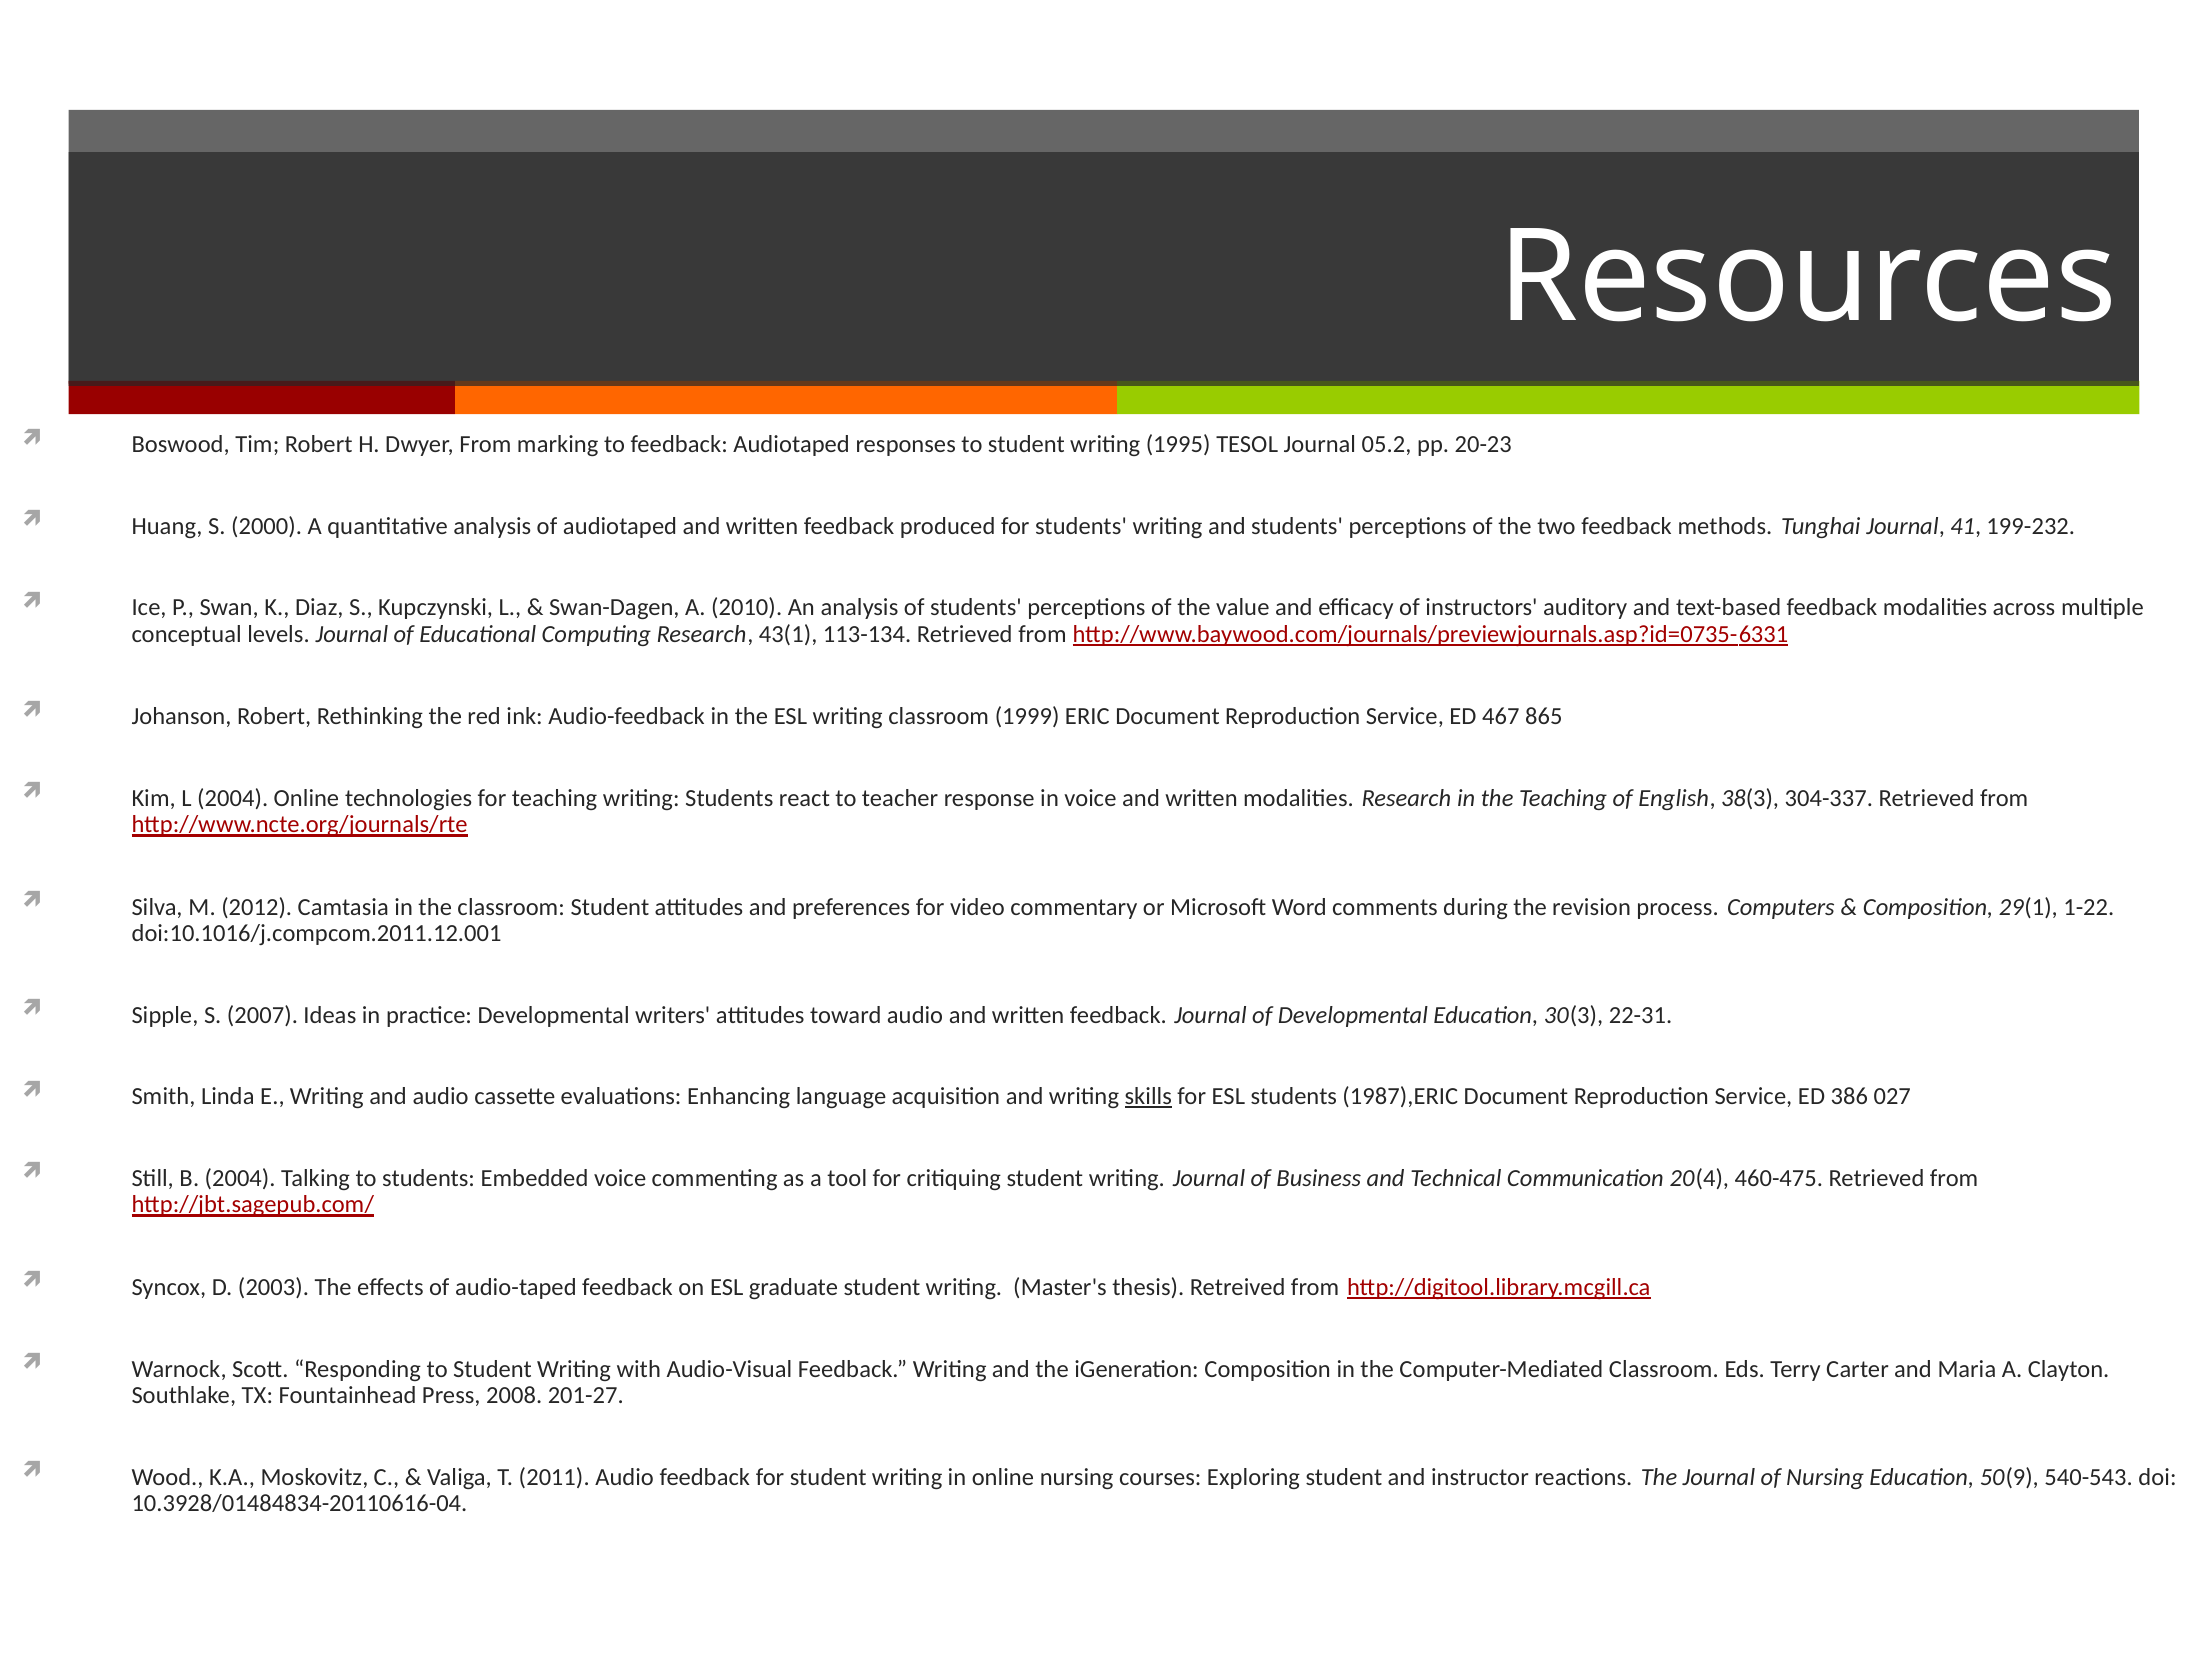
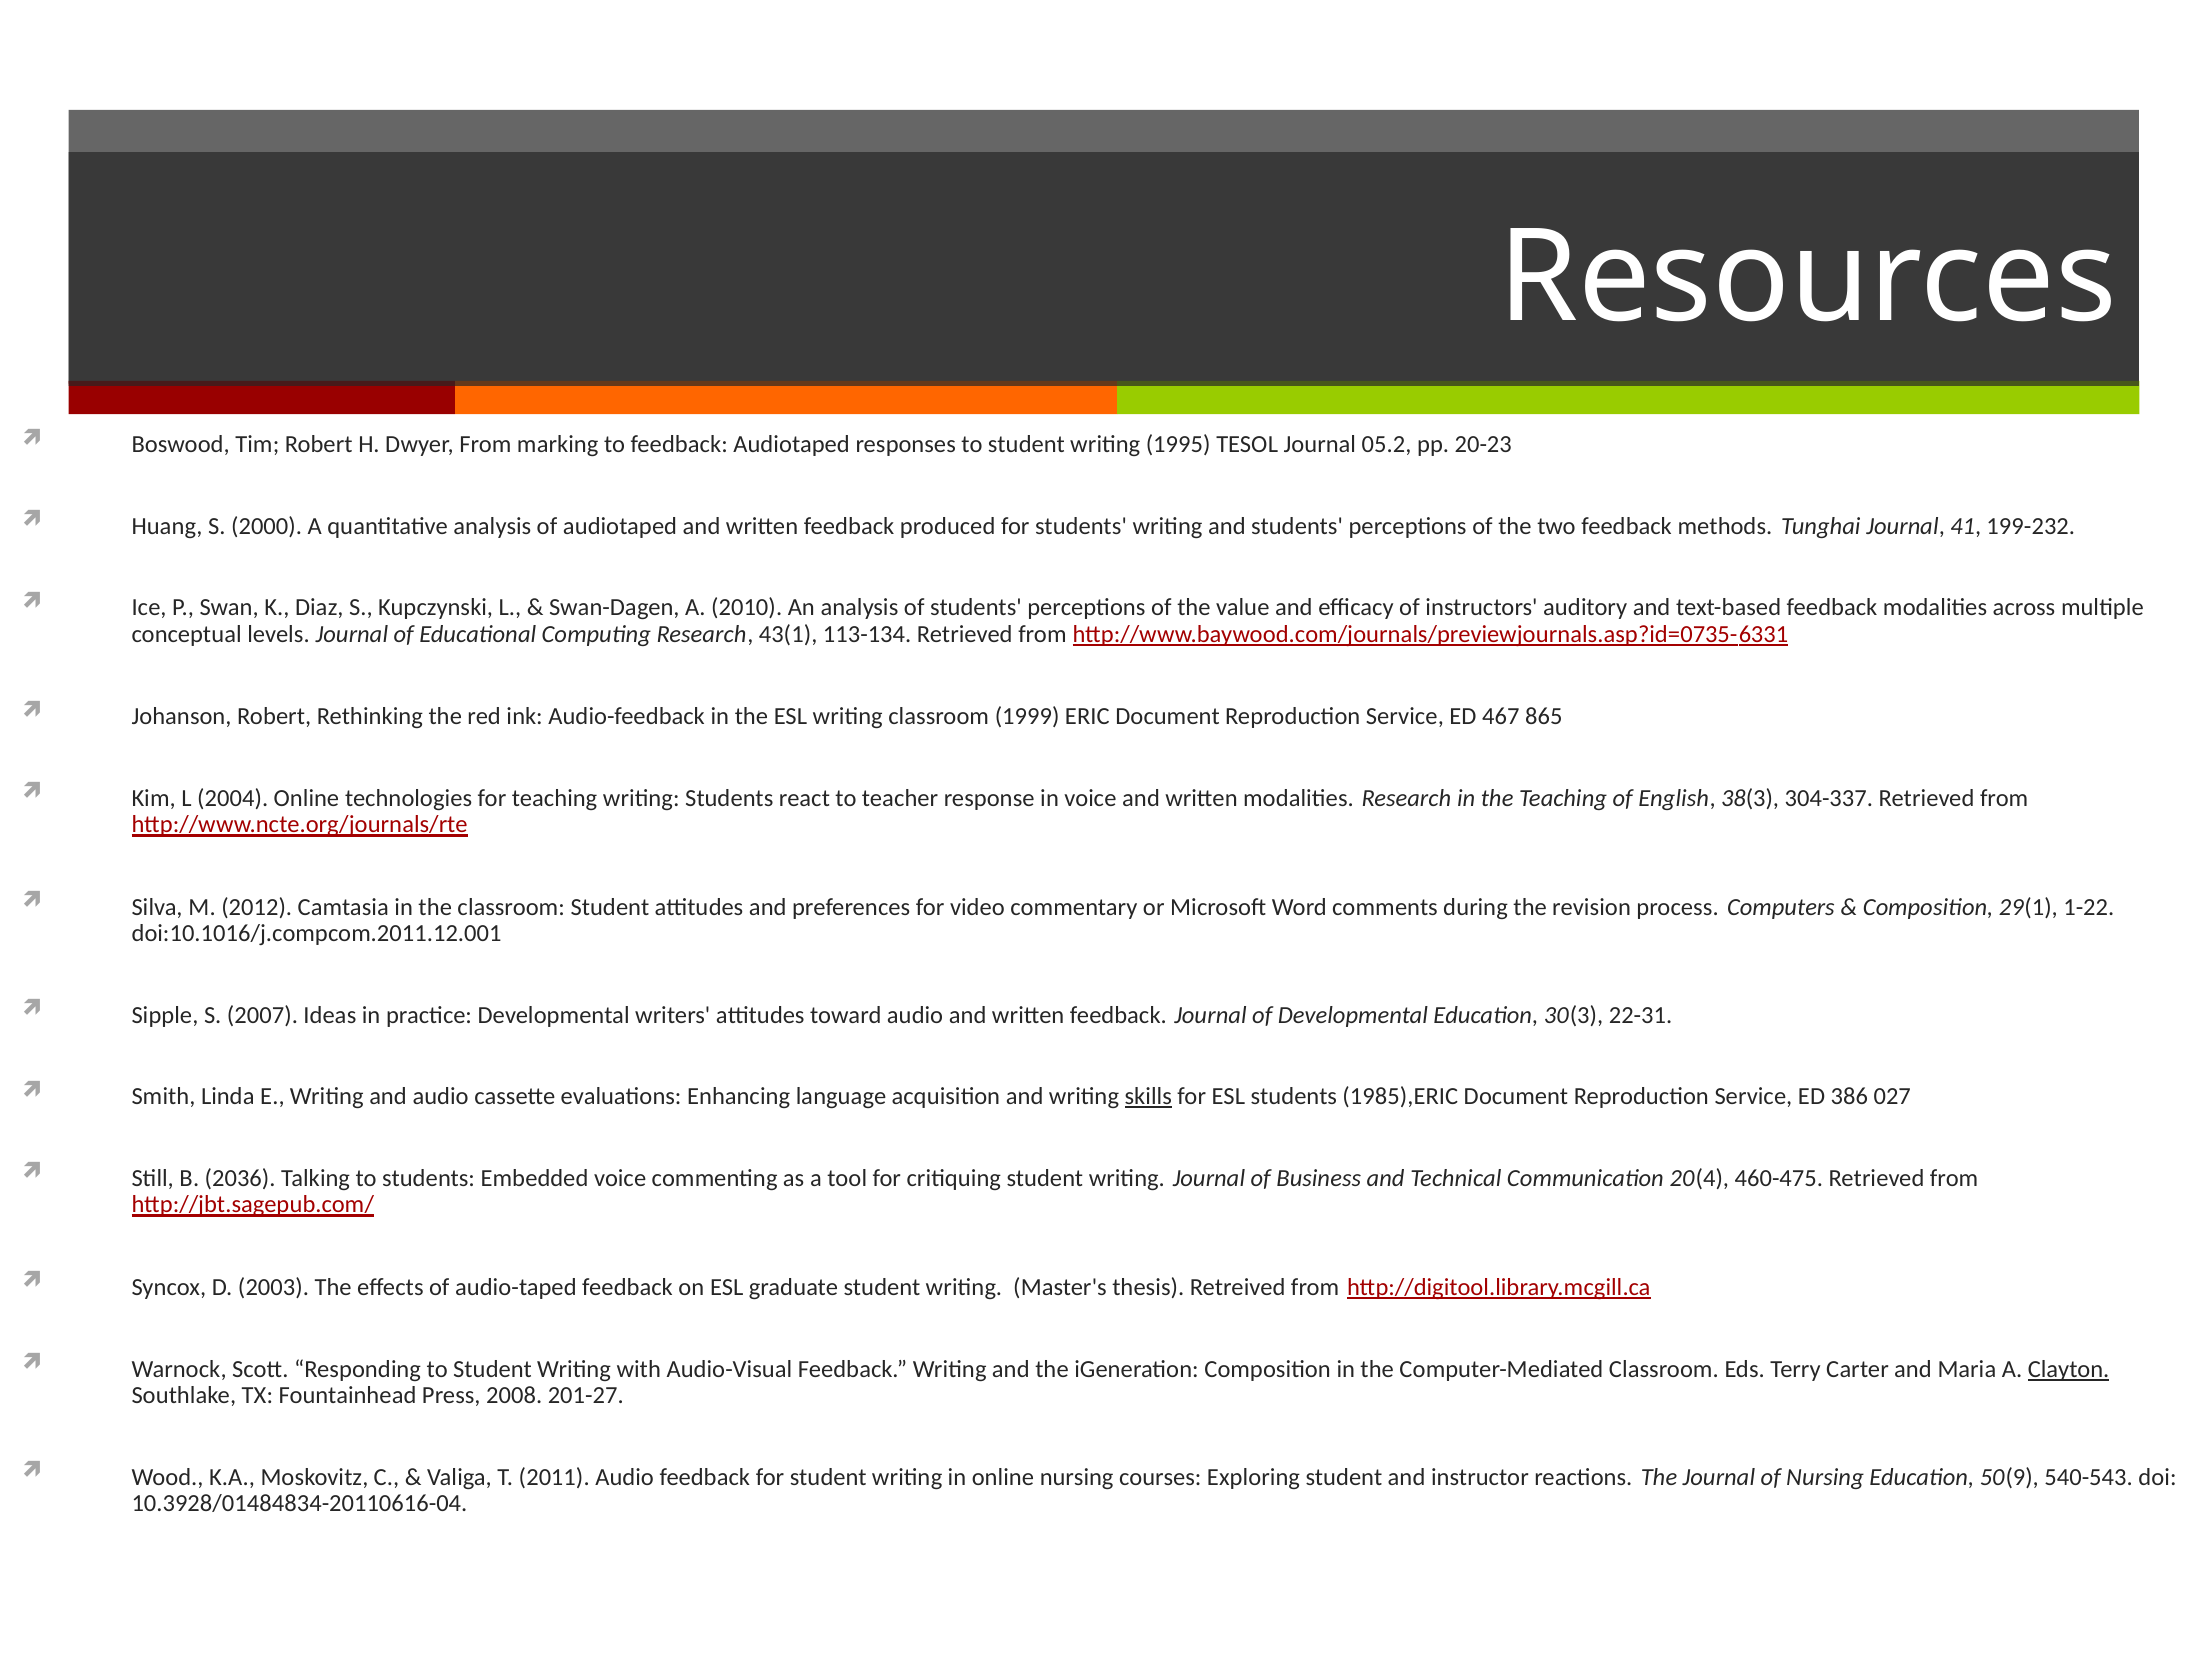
1987),ERIC: 1987),ERIC -> 1985),ERIC (1400, 1097)
B 2004: 2004 -> 2036 (240, 1178)
Clayton underline: none -> present (2069, 1369)
